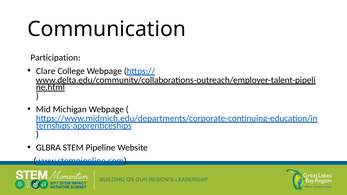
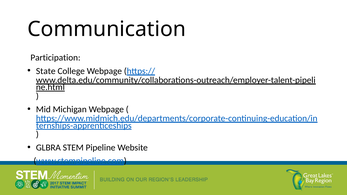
Clare: Clare -> State (46, 71)
